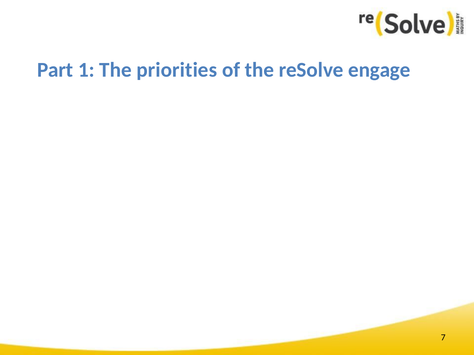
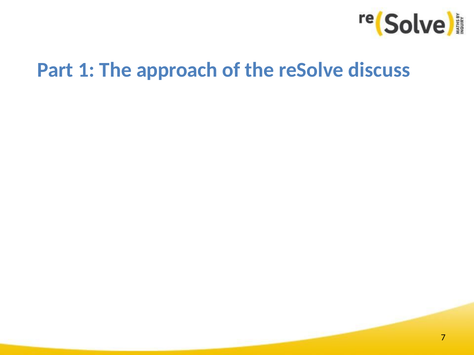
priorities: priorities -> approach (177, 70)
engage: engage -> discuss (379, 70)
